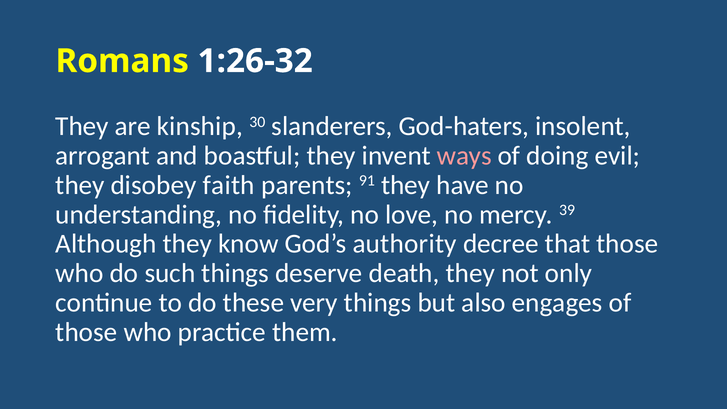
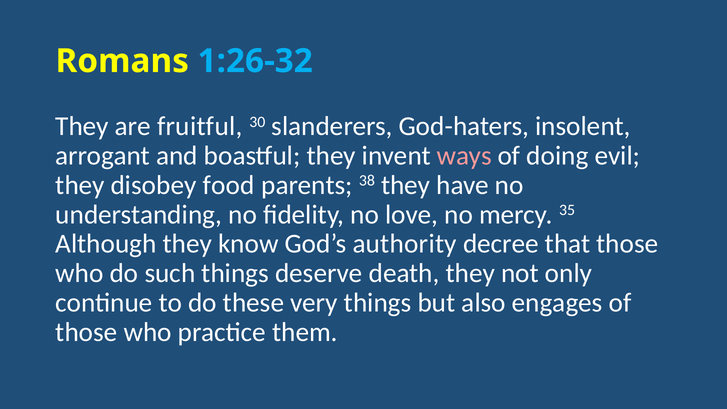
1:26-32 colour: white -> light blue (255, 61)
kinship: kinship -> fruitful (200, 126)
faith: faith -> food (229, 185)
91: 91 -> 38 (367, 181)
39: 39 -> 35 (567, 210)
